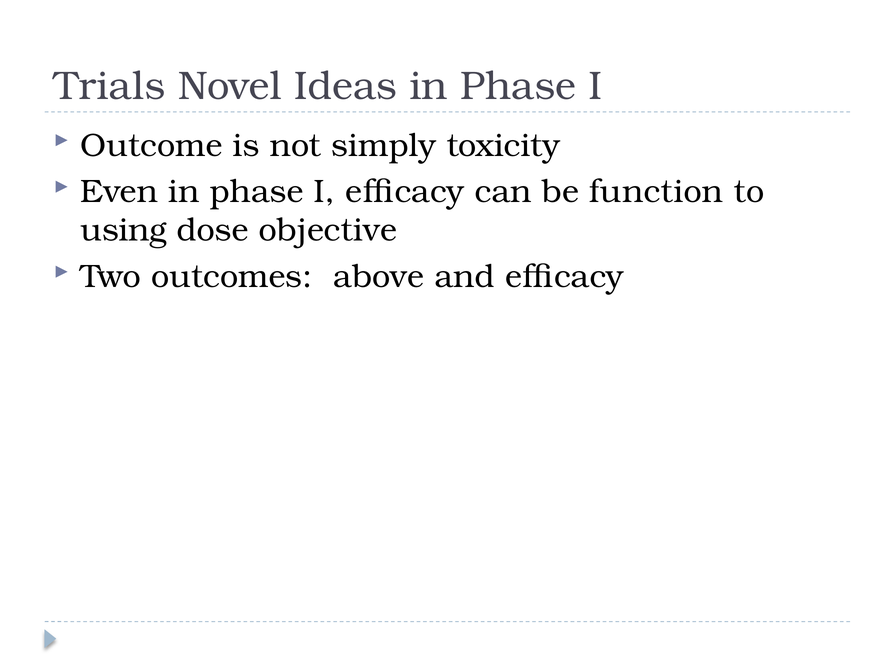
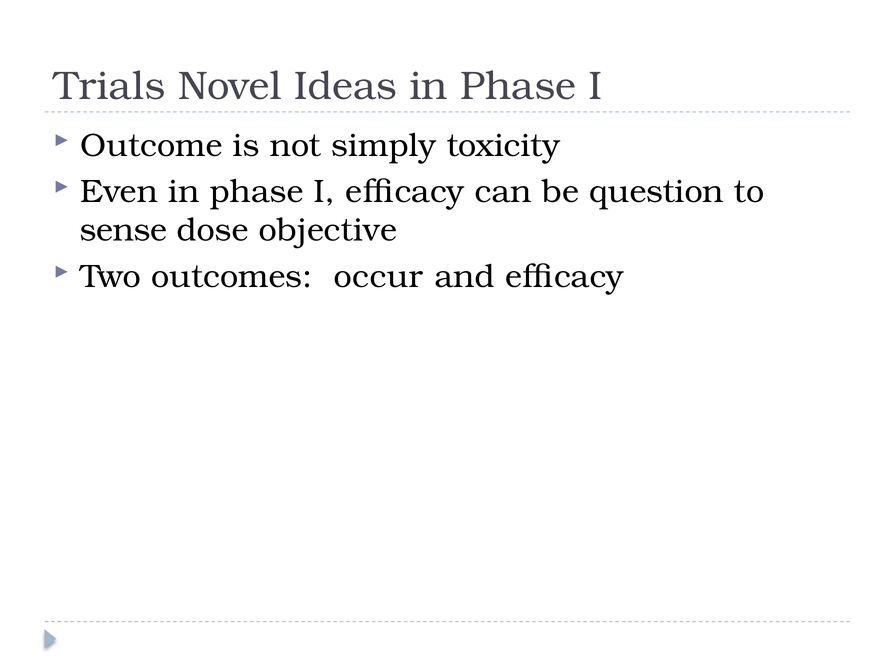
function: function -> question (656, 192)
using: using -> sense (124, 230)
above: above -> occur (379, 277)
